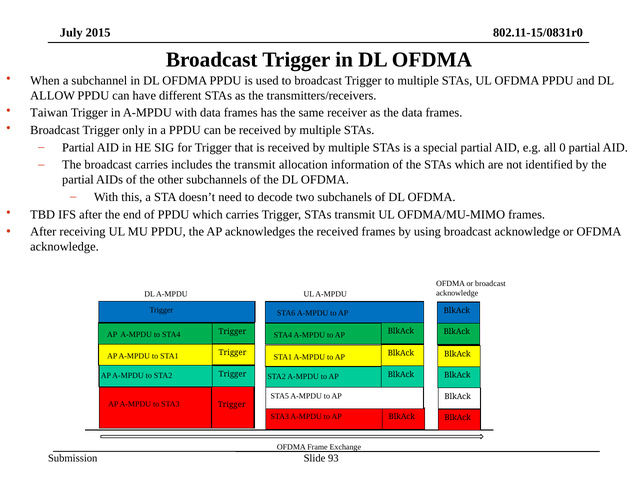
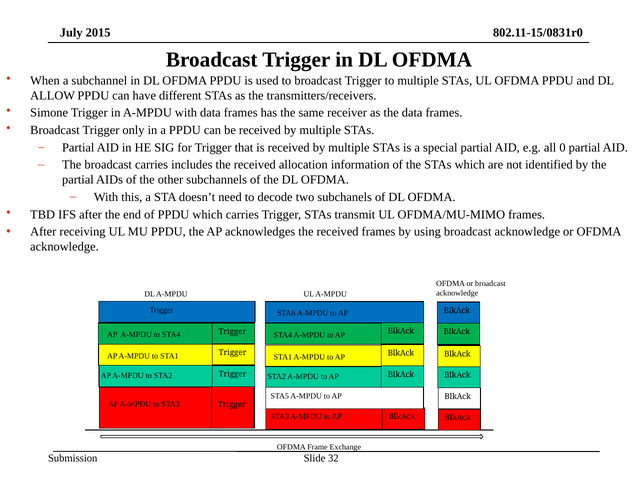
Taiwan: Taiwan -> Simone (49, 113)
includes the transmit: transmit -> received (255, 165)
93: 93 -> 32 (333, 458)
